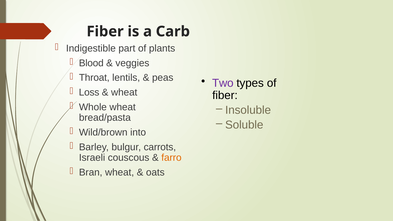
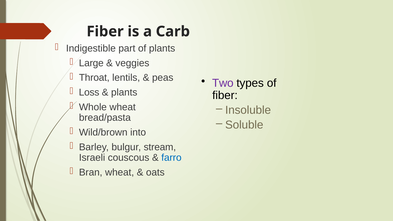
Blood: Blood -> Large (91, 63)
wheat: wheat -> plants (124, 92)
carrots: carrots -> stream (160, 147)
farro colour: orange -> blue (171, 158)
